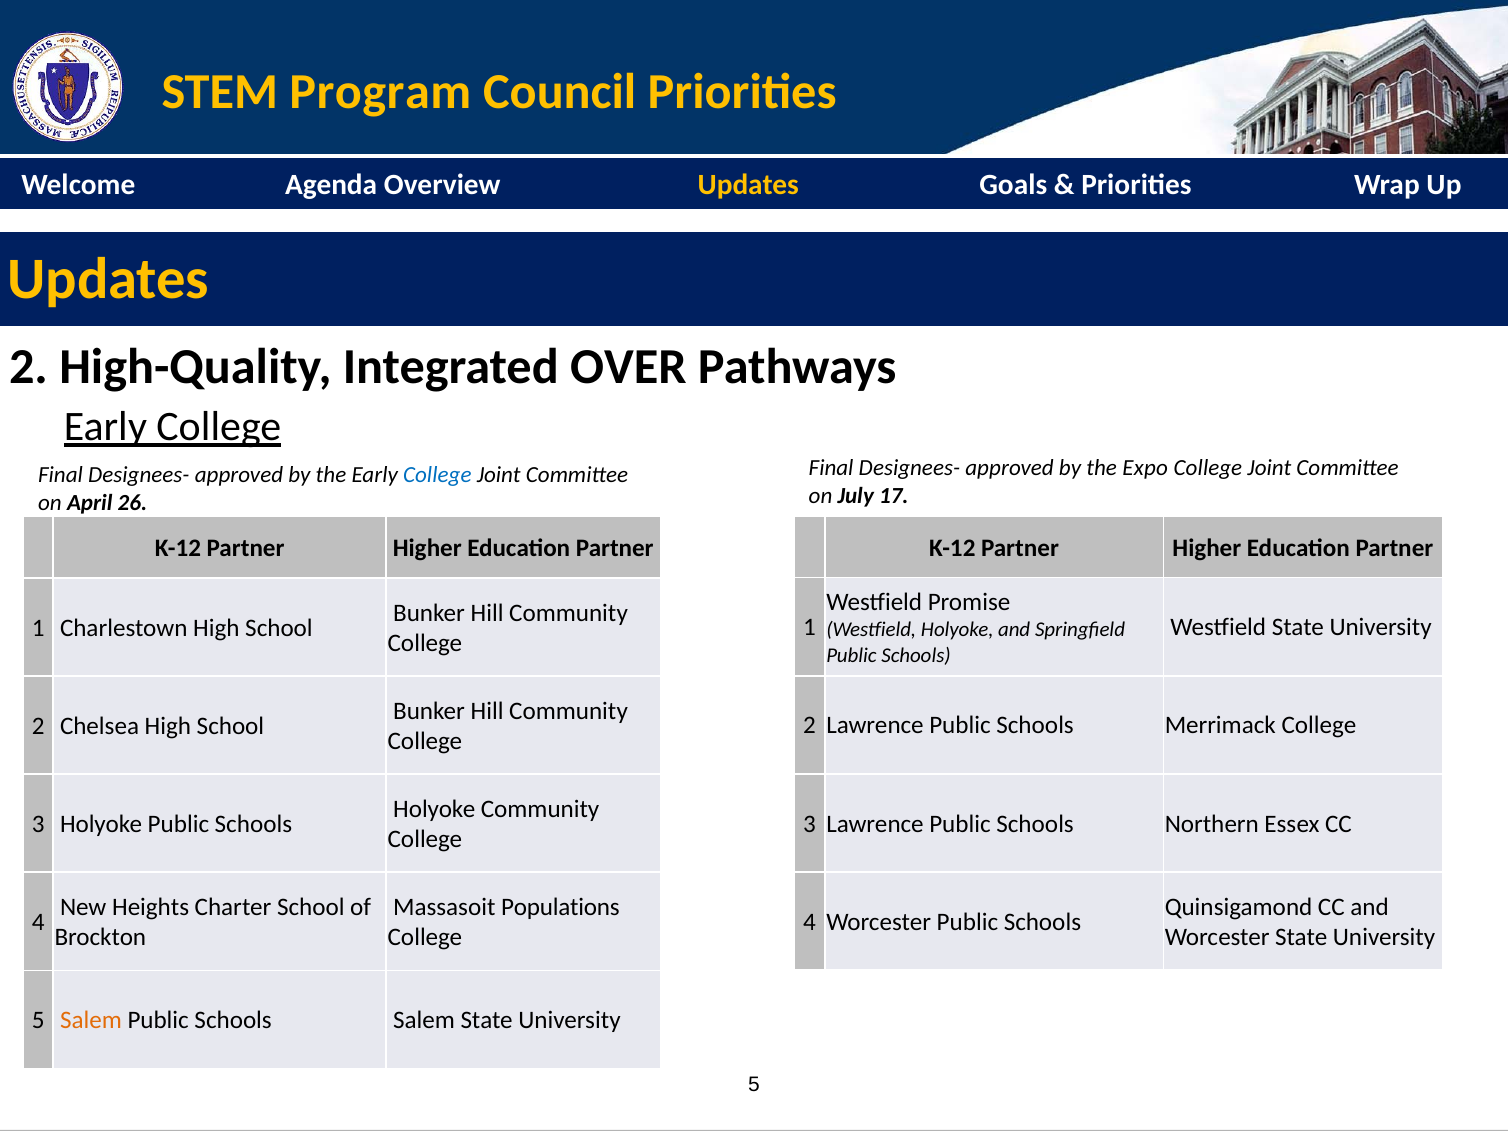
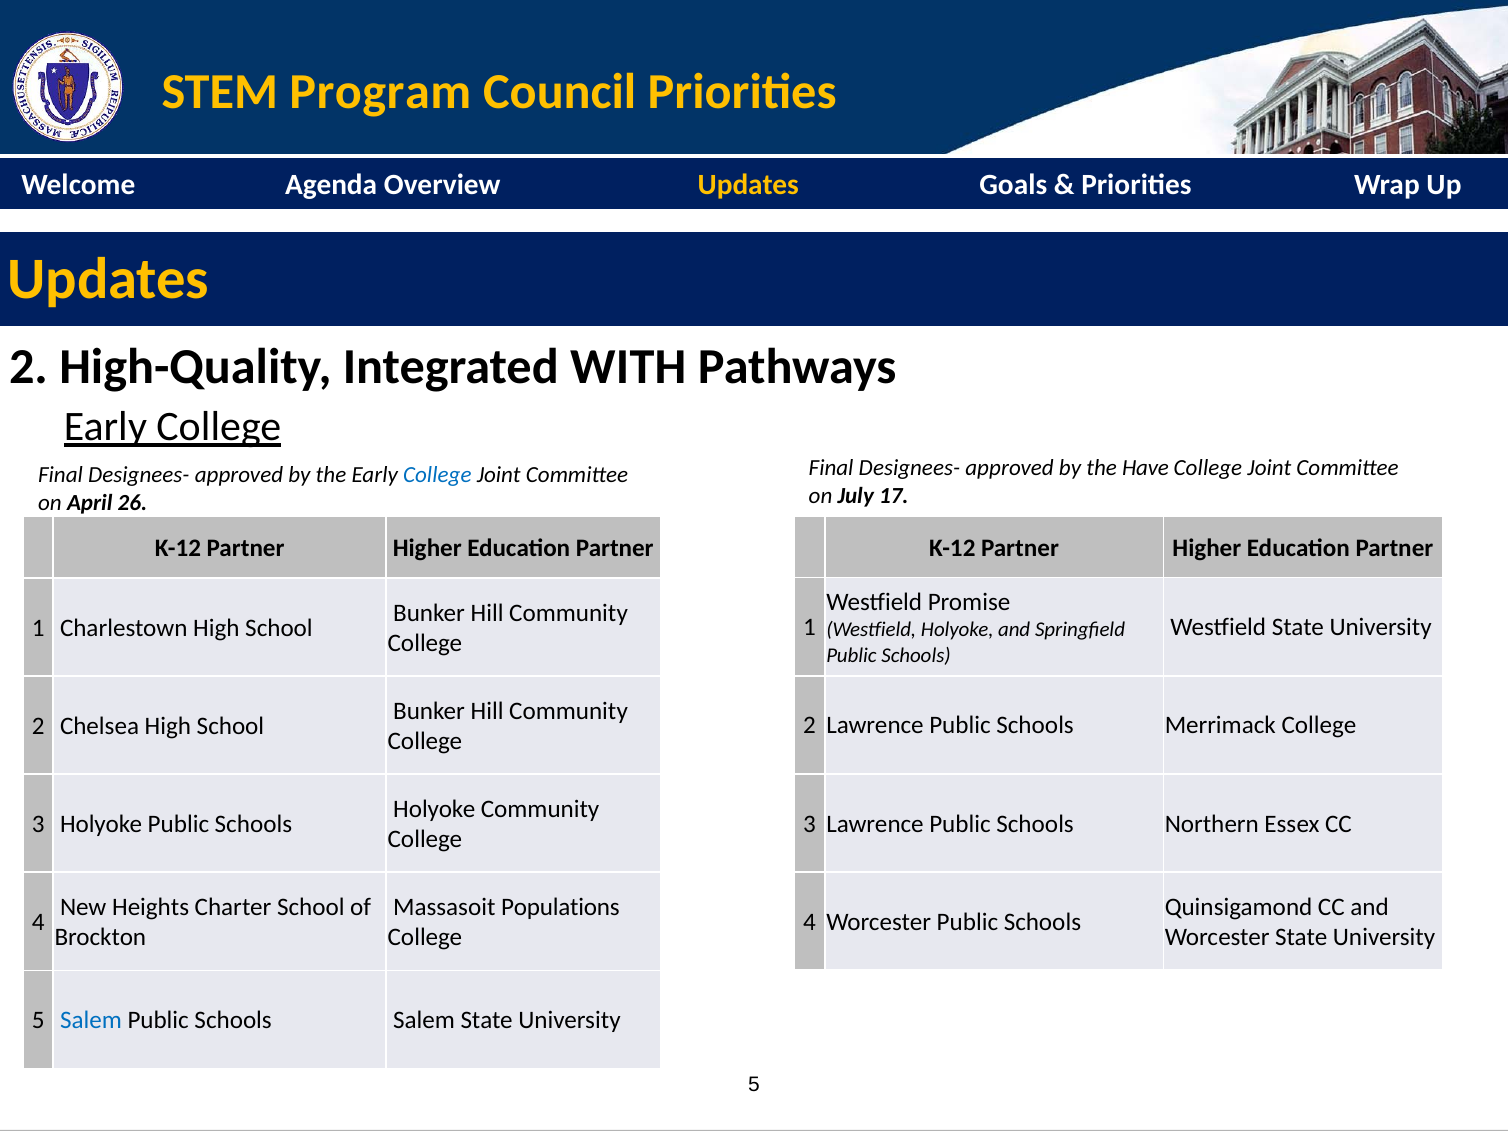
OVER: OVER -> WITH (628, 367)
Expo: Expo -> Have (1145, 468)
Salem colour: orange -> blue (91, 1020)
